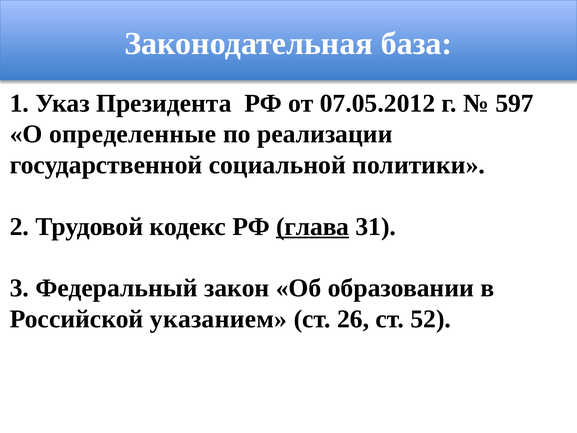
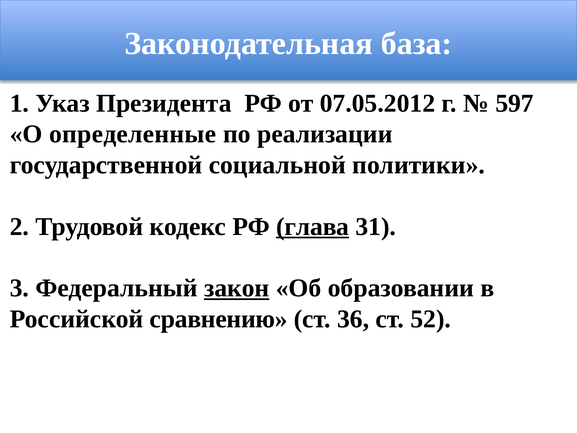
закон underline: none -> present (237, 288)
указанием: указанием -> сравнению (219, 319)
26: 26 -> 36 (353, 319)
